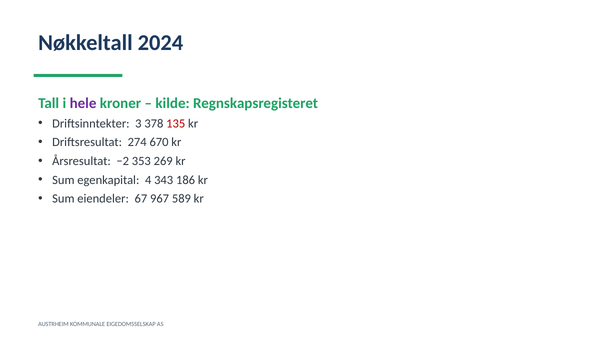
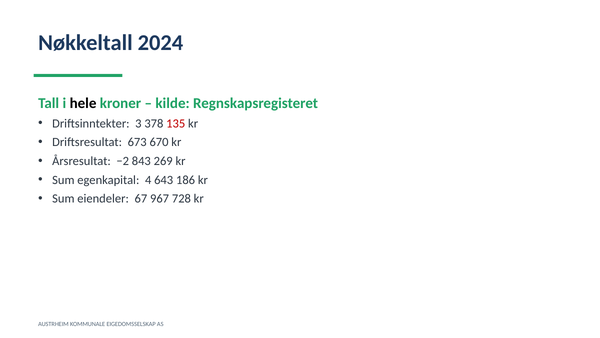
hele colour: purple -> black (83, 103)
274: 274 -> 673 (137, 142)
353: 353 -> 843 (141, 161)
343: 343 -> 643 (164, 180)
589: 589 -> 728 (181, 198)
